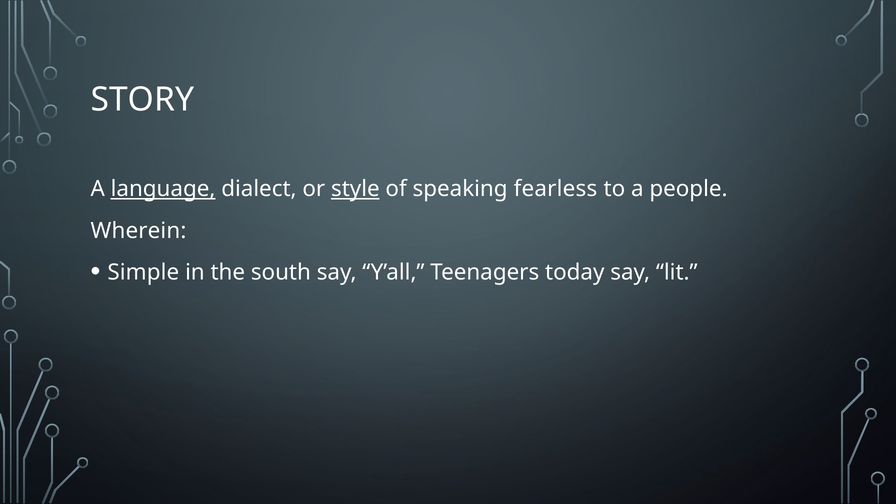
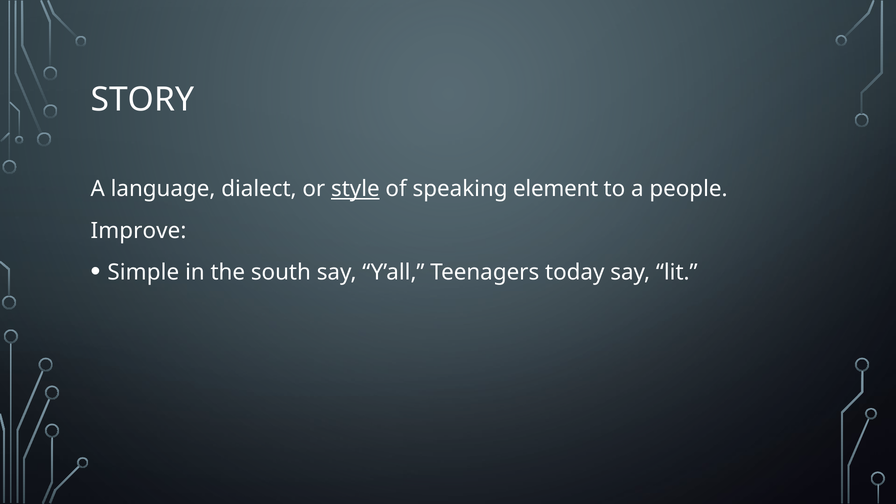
language underline: present -> none (163, 189)
fearless: fearless -> element (556, 189)
Wherein: Wherein -> Improve (139, 231)
